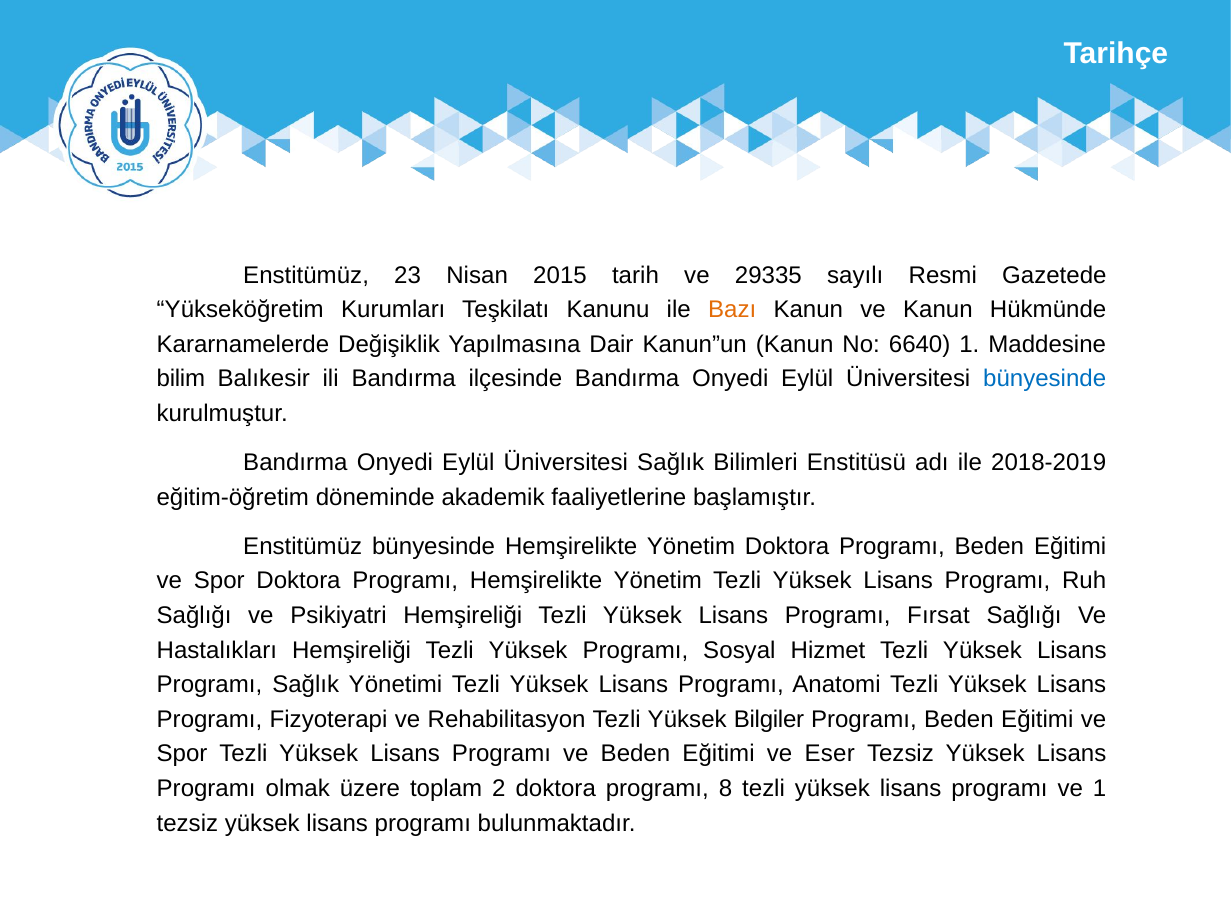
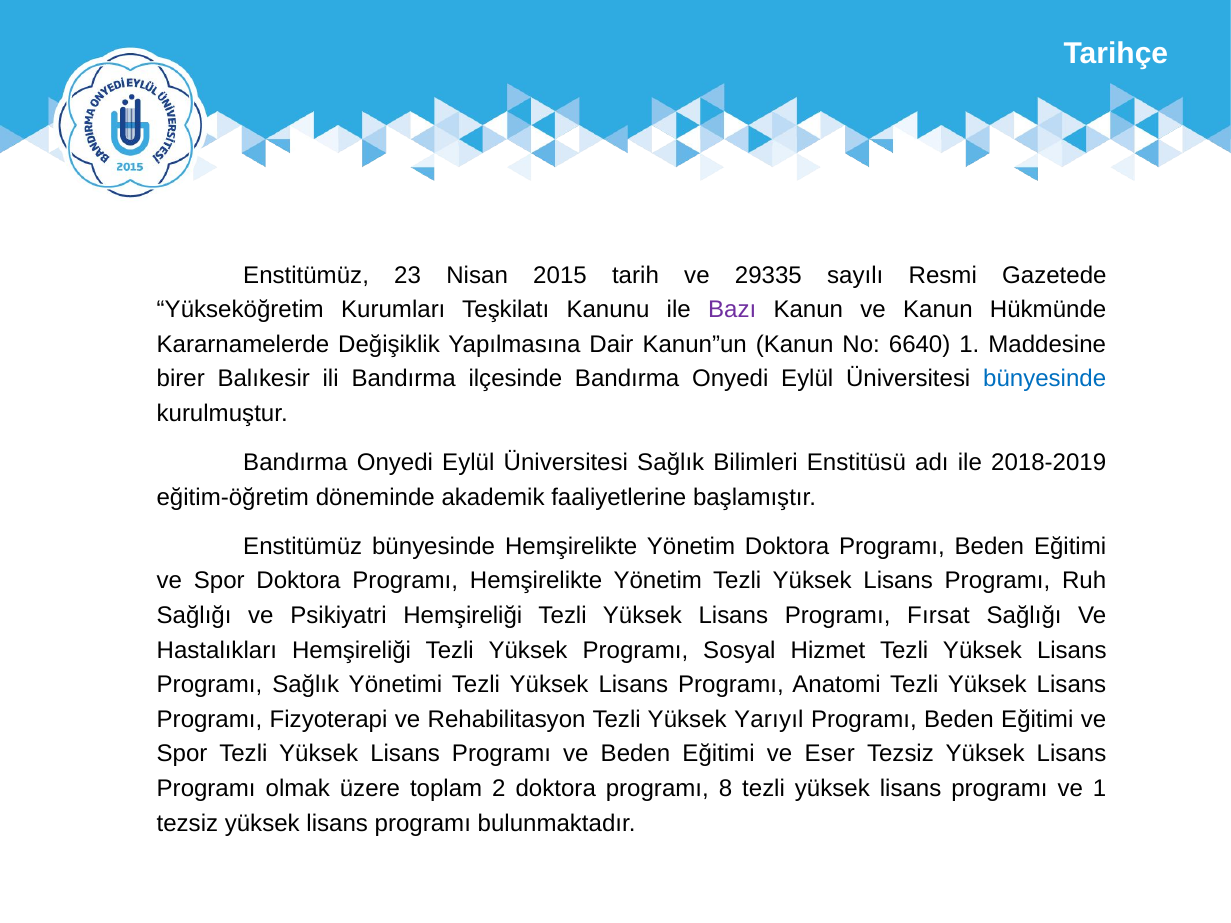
Bazı colour: orange -> purple (732, 310)
bilim: bilim -> birer (181, 379)
Bilgiler: Bilgiler -> Yarıyıl (769, 720)
